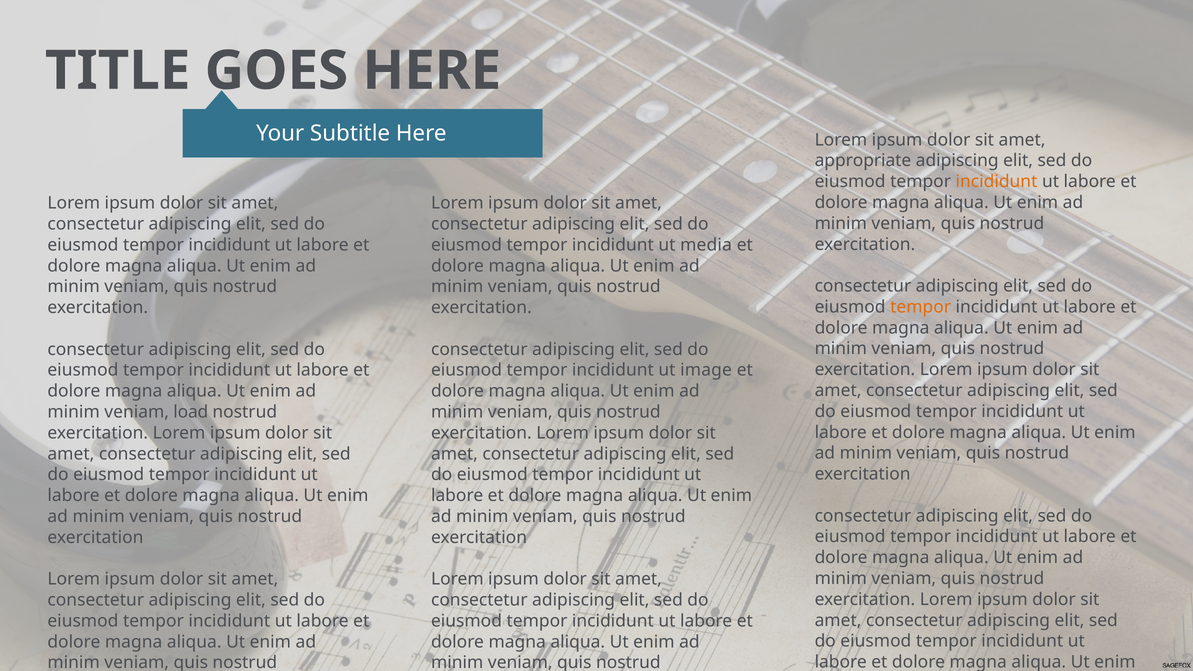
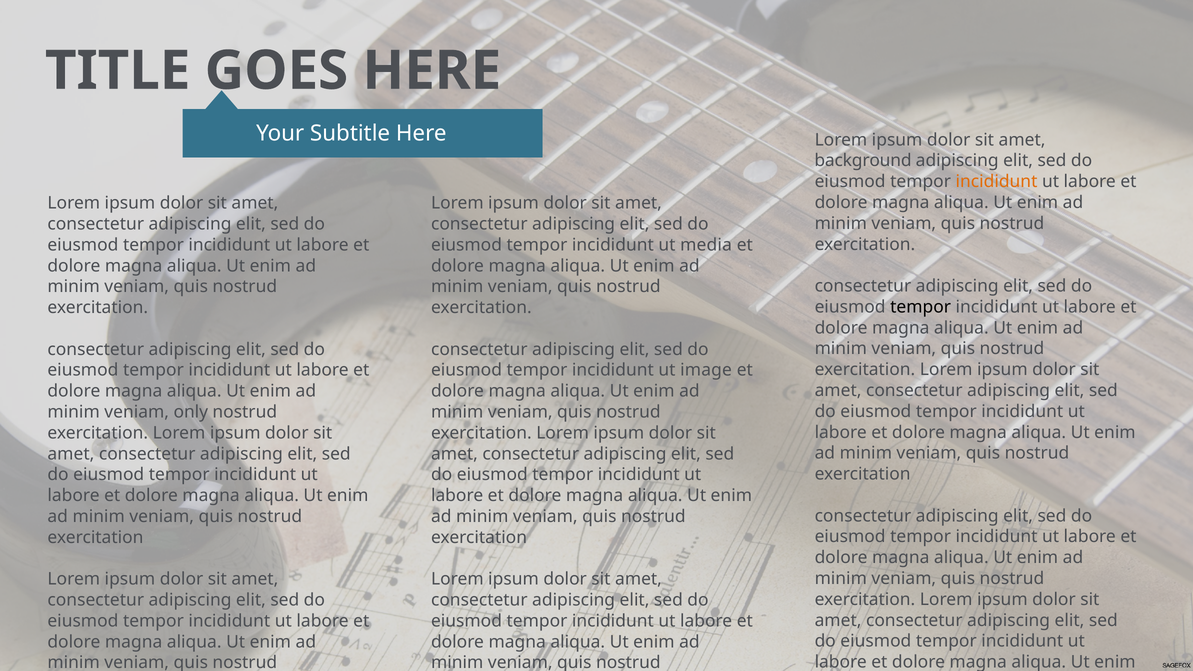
appropriate: appropriate -> background (863, 161)
tempor colour: orange -> black (921, 307)
load: load -> only (191, 412)
